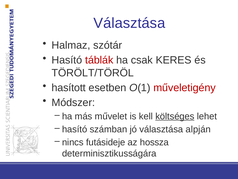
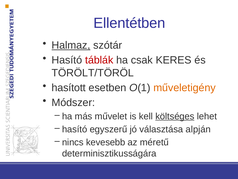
Választása: Választása -> Ellentétben (129, 23)
Halmaz underline: none -> present (71, 45)
műveletigény colour: red -> orange (185, 88)
számban: számban -> egyszerű (108, 129)
futásideje: futásideje -> kevesebb (106, 142)
hossza: hossza -> méretű (154, 142)
